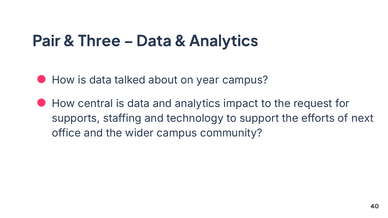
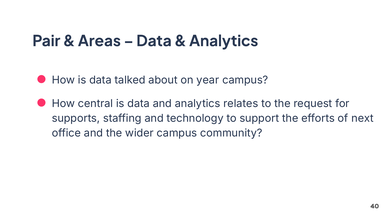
Three: Three -> Areas (99, 41)
impact: impact -> relates (241, 104)
